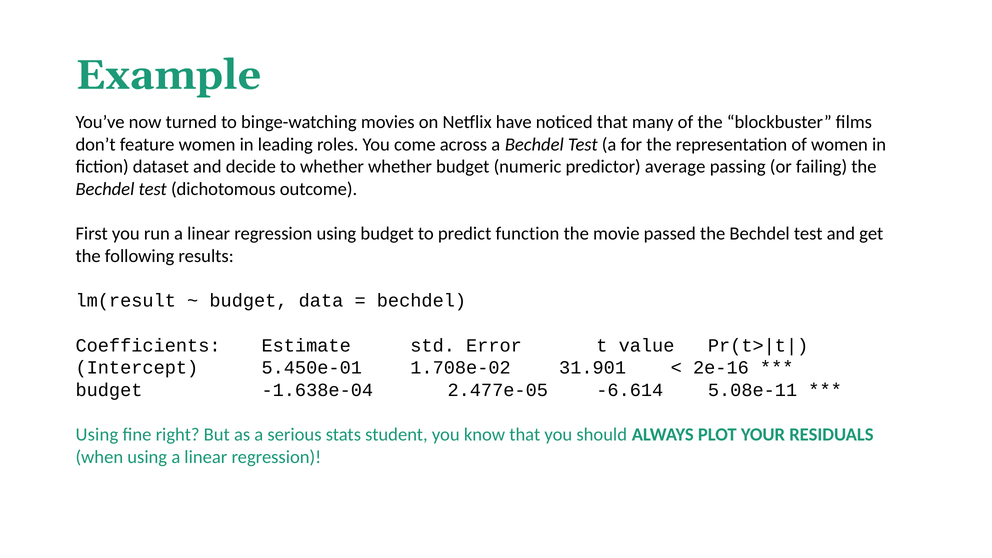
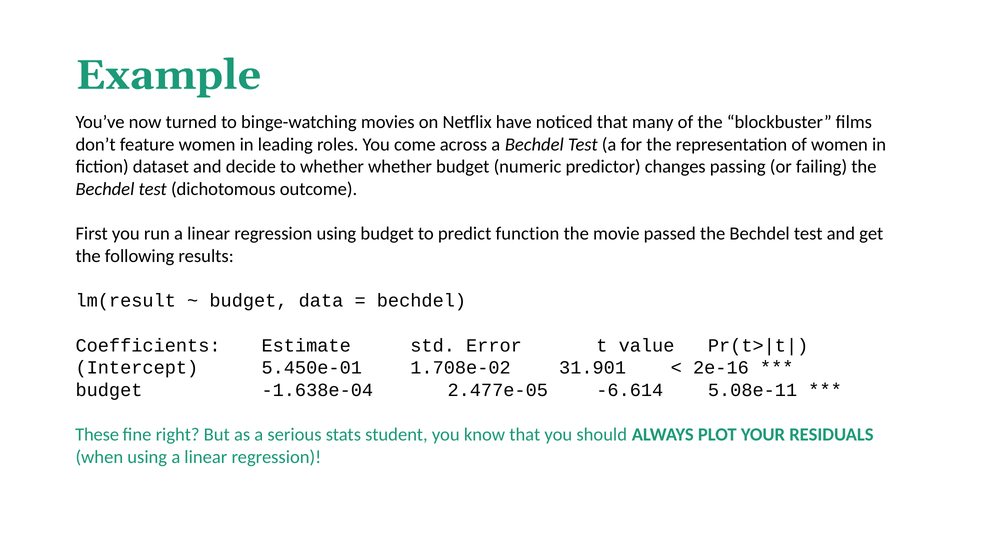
average: average -> changes (675, 167)
Using: Using -> These (97, 435)
